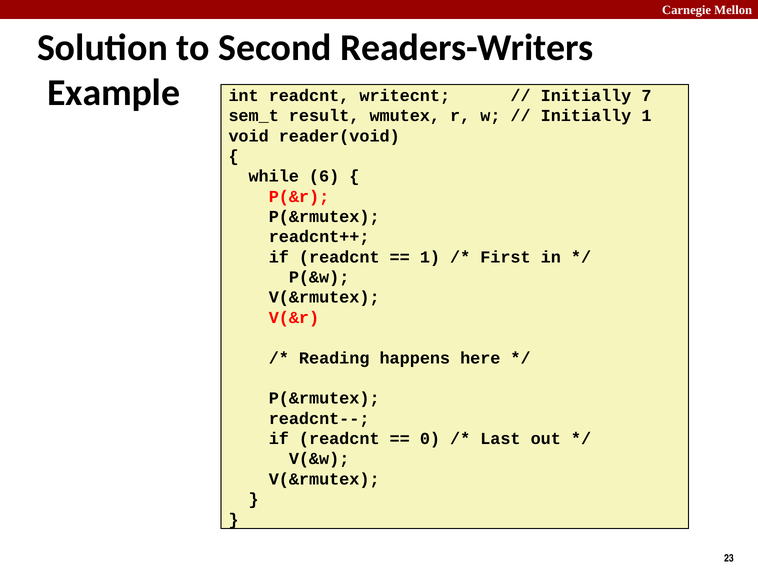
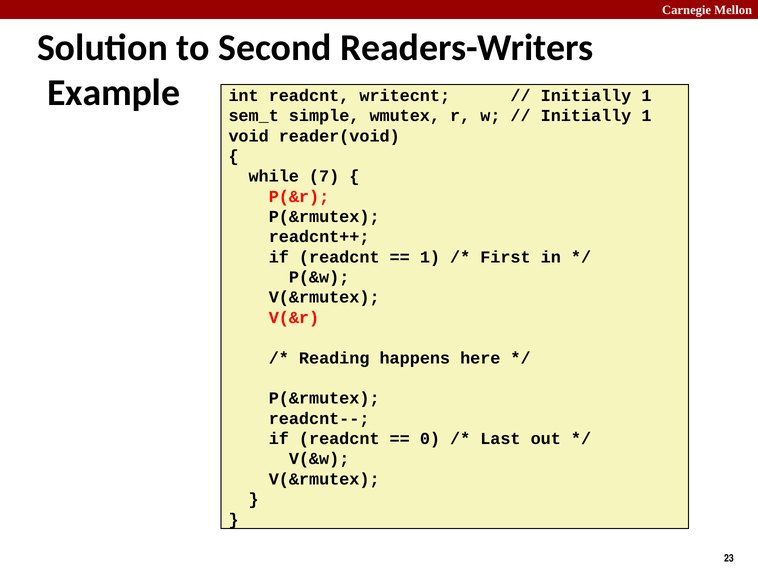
7: 7 -> 1 (646, 96)
result: result -> simple (324, 116)
6: 6 -> 7 (324, 176)
